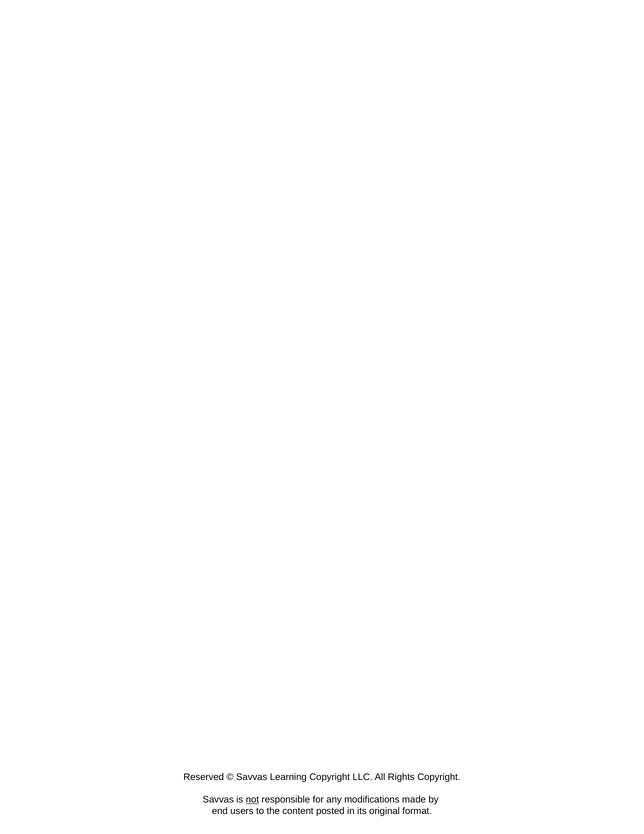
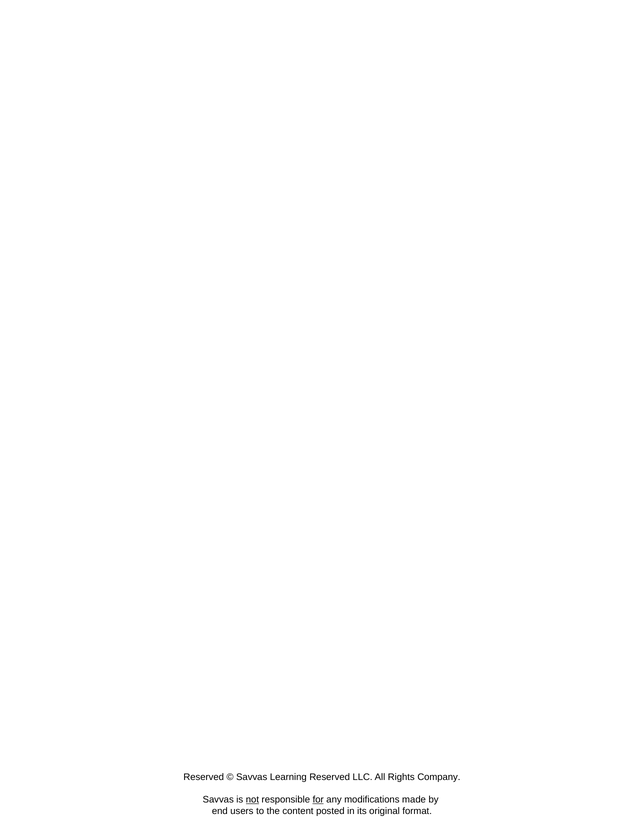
Learning Copyright: Copyright -> Reserved (330, 776)
Rights Copyright: Copyright -> Company (439, 776)
for underline: none -> present (318, 799)
